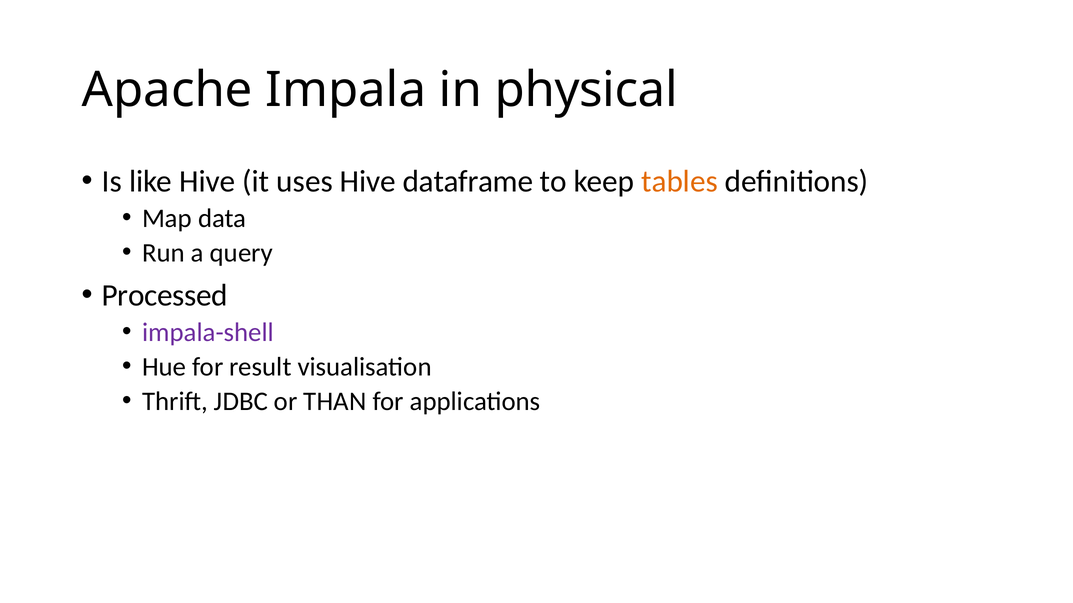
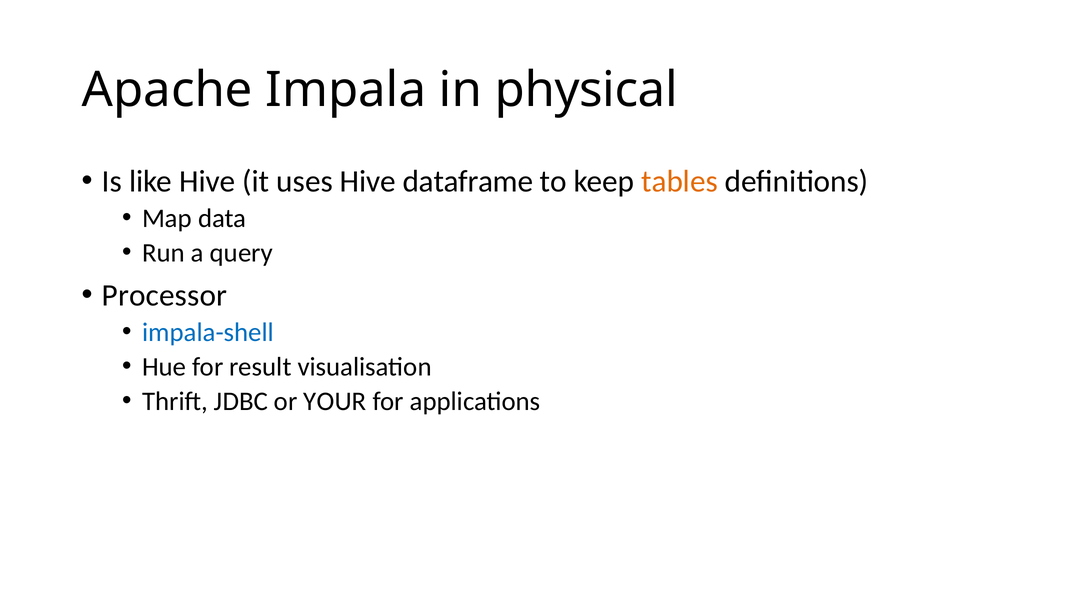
Processed: Processed -> Processor (165, 295)
impala-shell colour: purple -> blue (208, 332)
THAN: THAN -> YOUR (335, 402)
